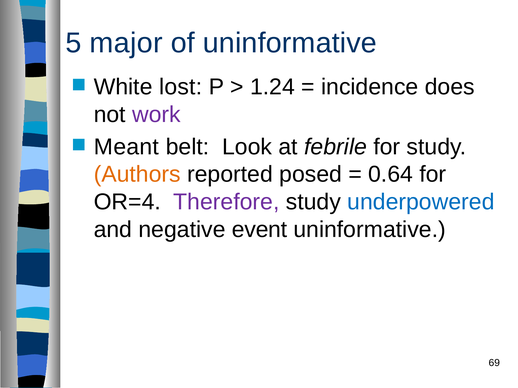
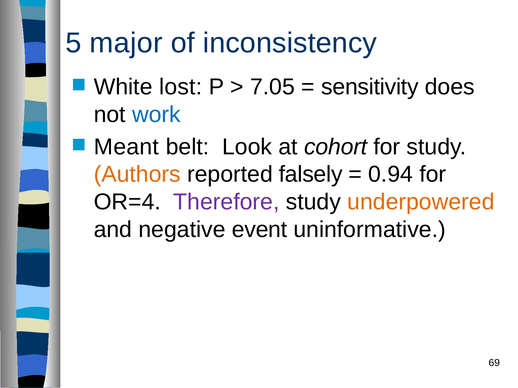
of uninformative: uninformative -> inconsistency (290, 43)
1.24: 1.24 -> 7.05 (272, 87)
incidence: incidence -> sensitivity (370, 87)
work colour: purple -> blue (156, 115)
febrile: febrile -> cohort (336, 147)
posed: posed -> falsely (311, 175)
0.64: 0.64 -> 0.94 (391, 175)
underpowered colour: blue -> orange (421, 202)
